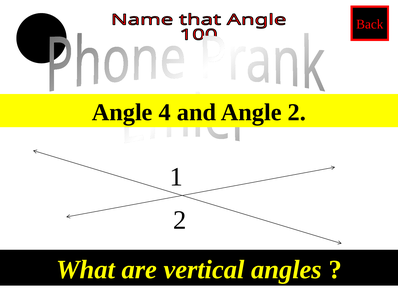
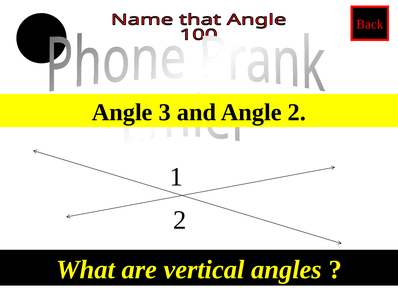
4: 4 -> 3 (165, 112)
